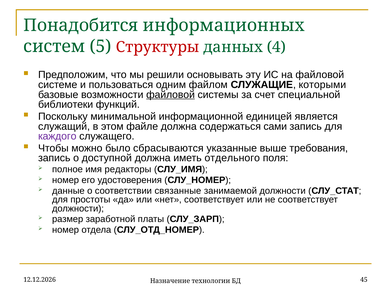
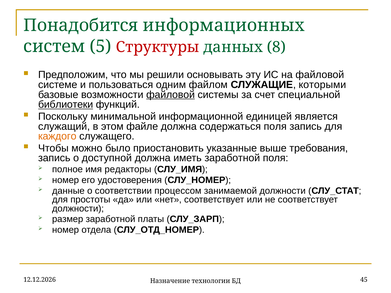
4: 4 -> 8 (276, 47)
библиотеки underline: none -> present (66, 105)
содержаться сами: сами -> поля (275, 126)
каждого colour: purple -> orange (57, 136)
сбрасываются: сбрасываются -> приостановить (168, 148)
иметь отдельного: отдельного -> заработной (232, 158)
связанные: связанные -> процессом (178, 191)
